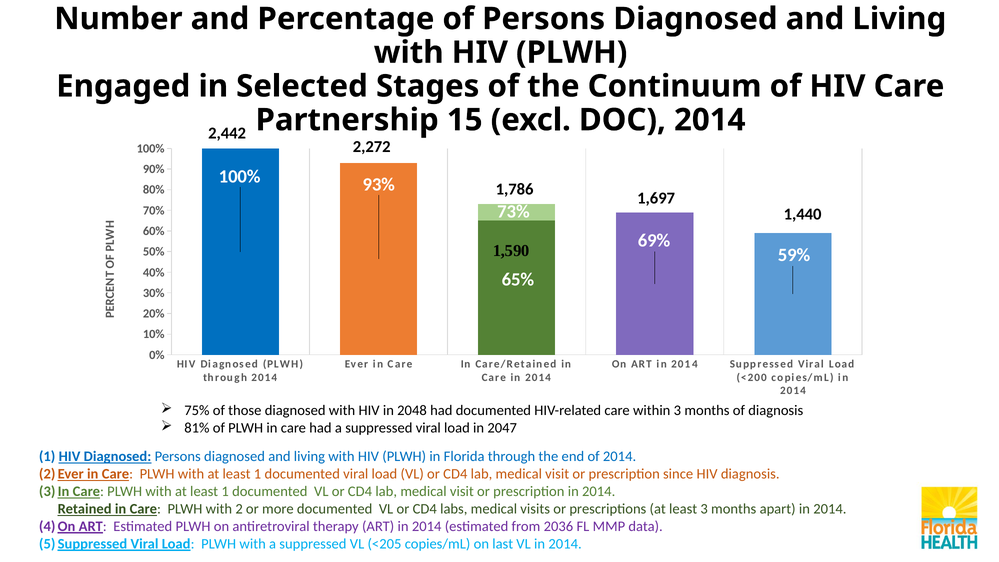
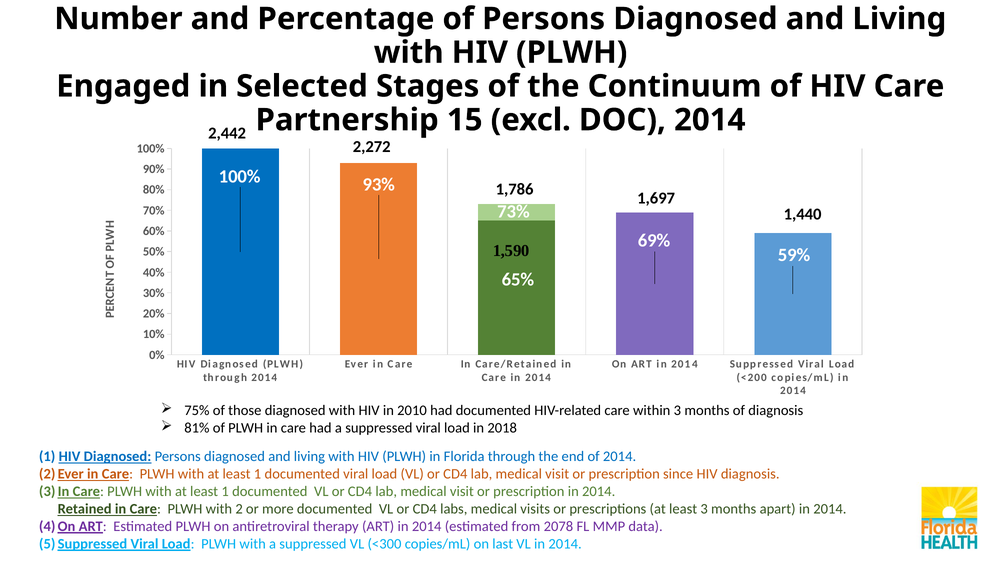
2048: 2048 -> 2010 (412, 411)
2047: 2047 -> 2018 (502, 428)
2036: 2036 -> 2078 (558, 527)
<205: <205 -> <300 (384, 544)
